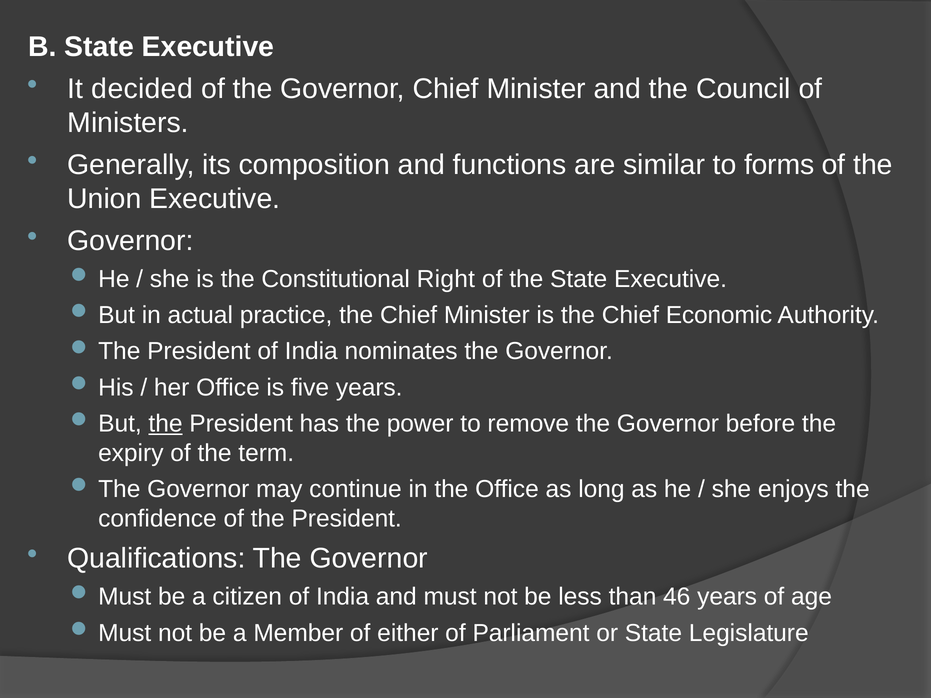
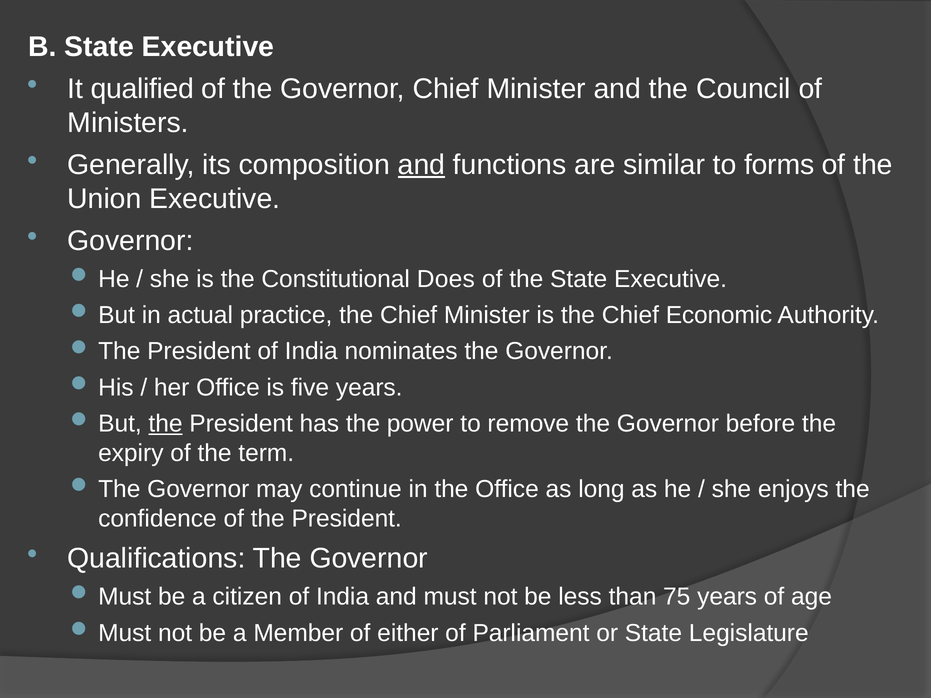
decided: decided -> qualified (142, 89)
and underline: none -> present (422, 165)
Right: Right -> Does (446, 279)
46: 46 -> 75 (677, 597)
